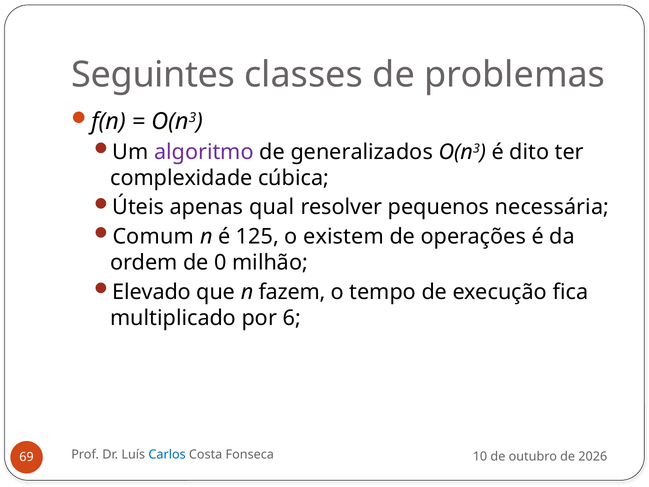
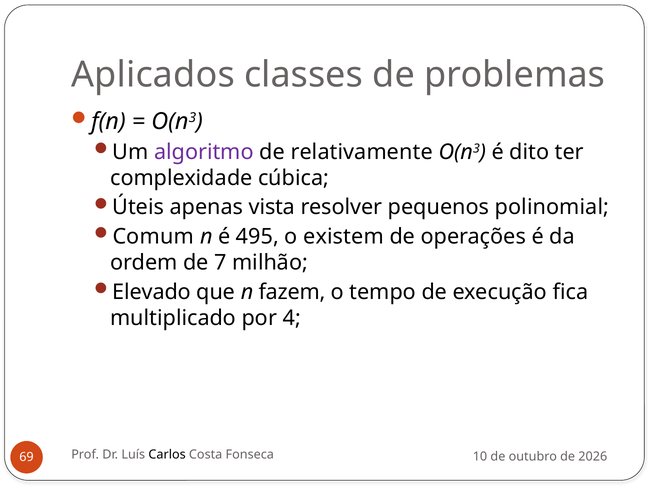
Seguintes: Seguintes -> Aplicados (153, 75)
generalizados: generalizados -> relativamente (362, 152)
qual: qual -> vista (272, 207)
necessária: necessária -> polinomial (552, 207)
125: 125 -> 495 (257, 236)
0: 0 -> 7 (220, 262)
6: 6 -> 4 (292, 318)
Carlos colour: blue -> black (167, 454)
